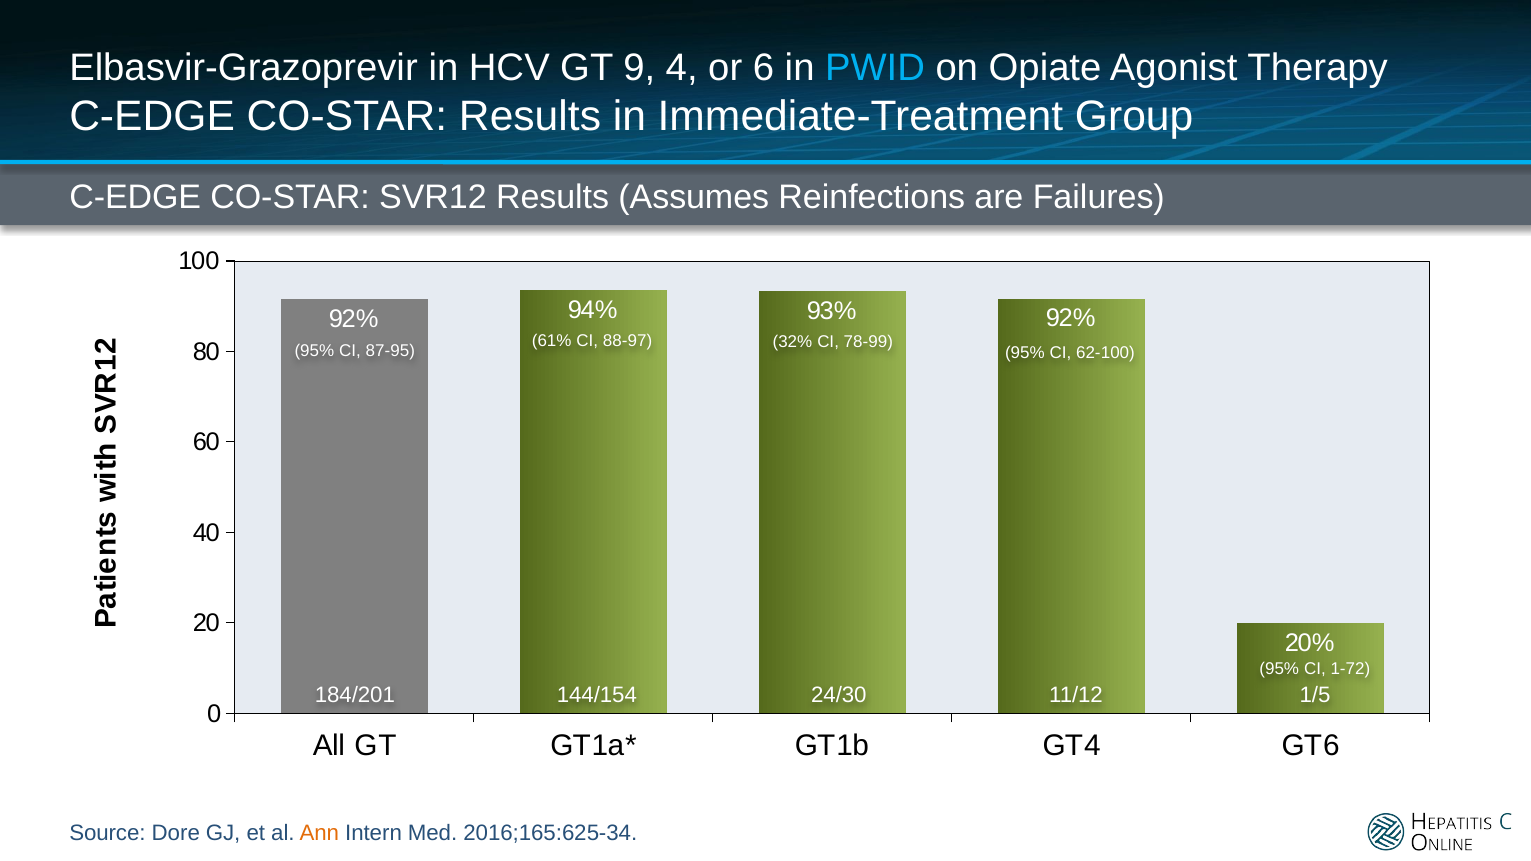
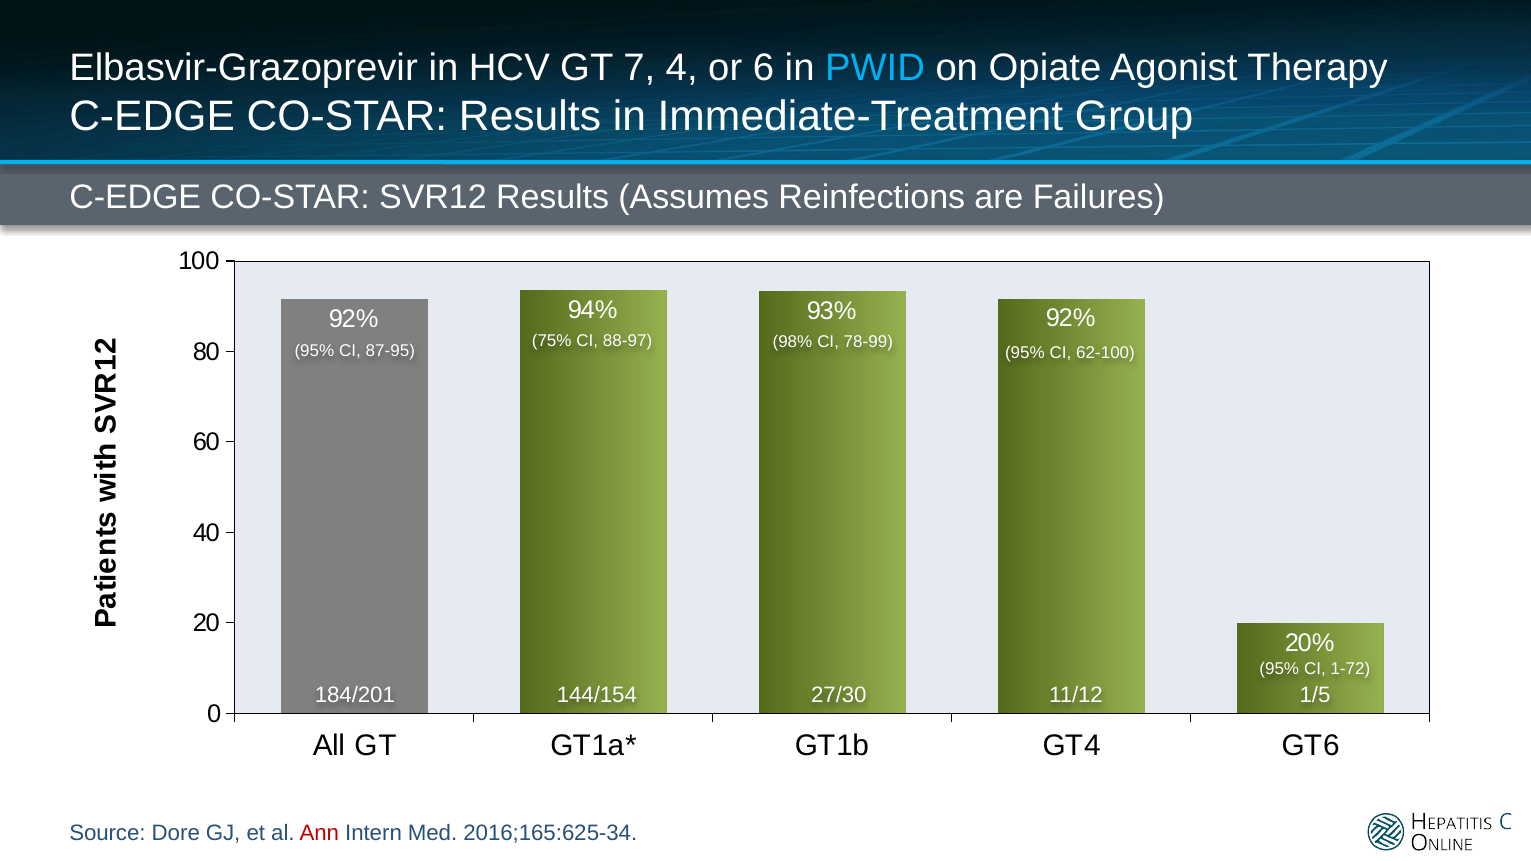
9: 9 -> 7 (639, 68)
61%: 61% -> 75% (552, 341)
32%: 32% -> 98% (792, 342)
24/30: 24/30 -> 27/30 (839, 695)
Ann colour: orange -> red (319, 833)
